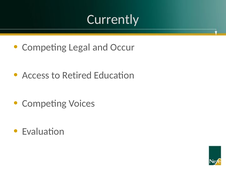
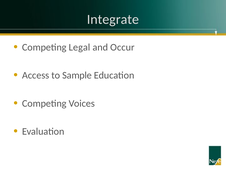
Currently: Currently -> Integrate (113, 19)
Retired: Retired -> Sample (77, 76)
